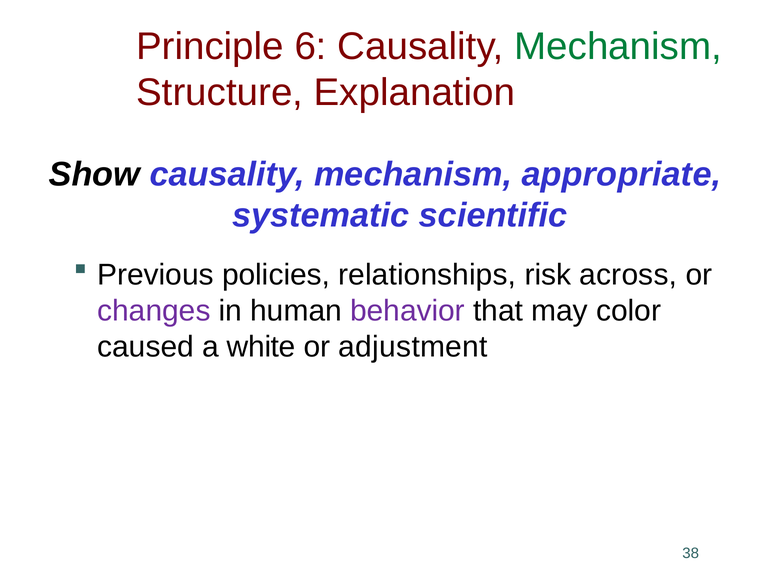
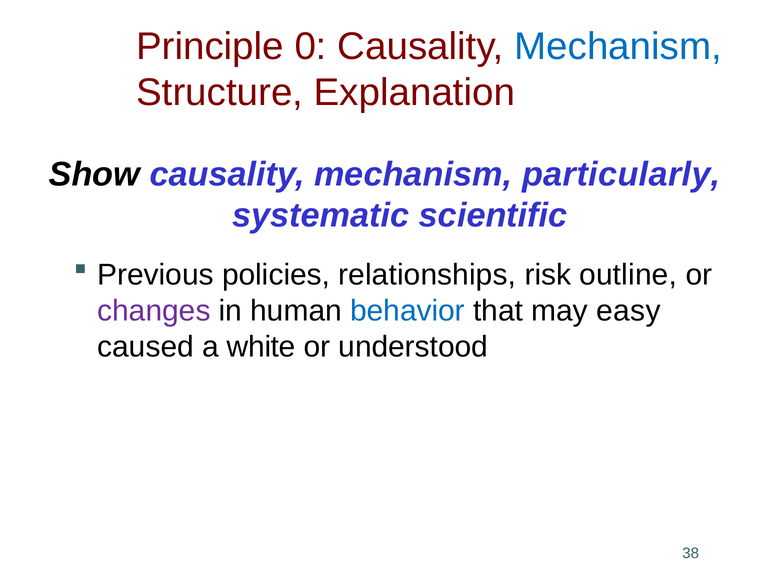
6: 6 -> 0 (311, 46)
Mechanism colour: green -> blue (618, 46)
appropriate: appropriate -> particularly (621, 175)
across: across -> outline (628, 275)
behavior colour: purple -> blue (408, 311)
color: color -> easy (628, 311)
adjustment: adjustment -> understood (413, 347)
